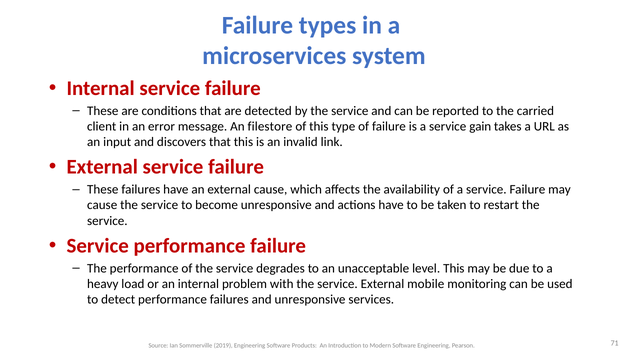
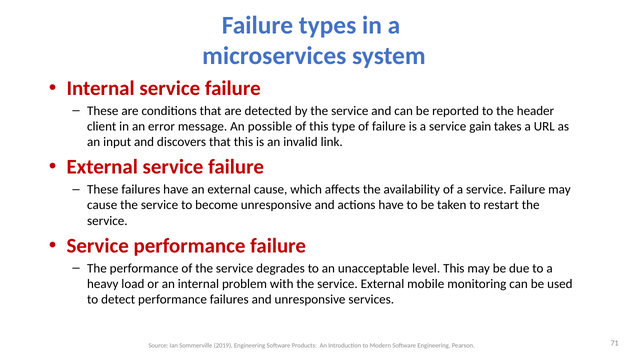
carried: carried -> header (535, 111)
filestore: filestore -> possible (270, 127)
